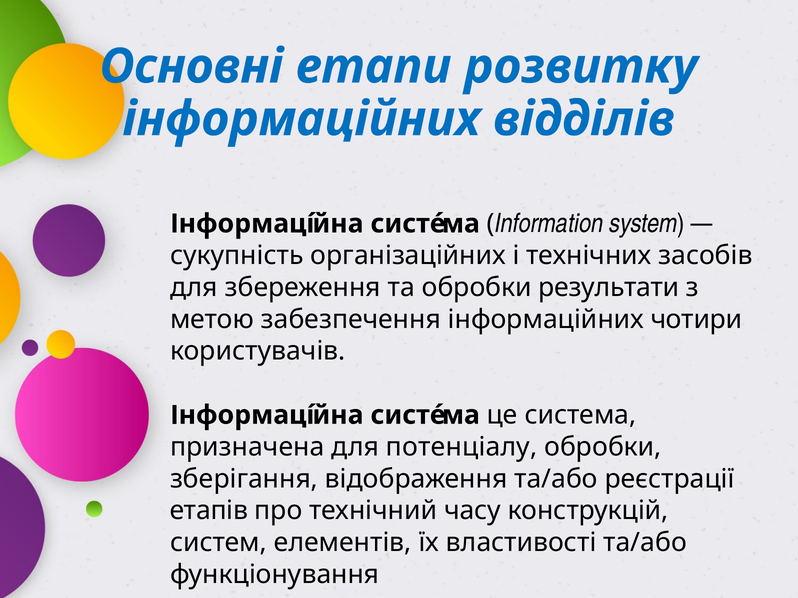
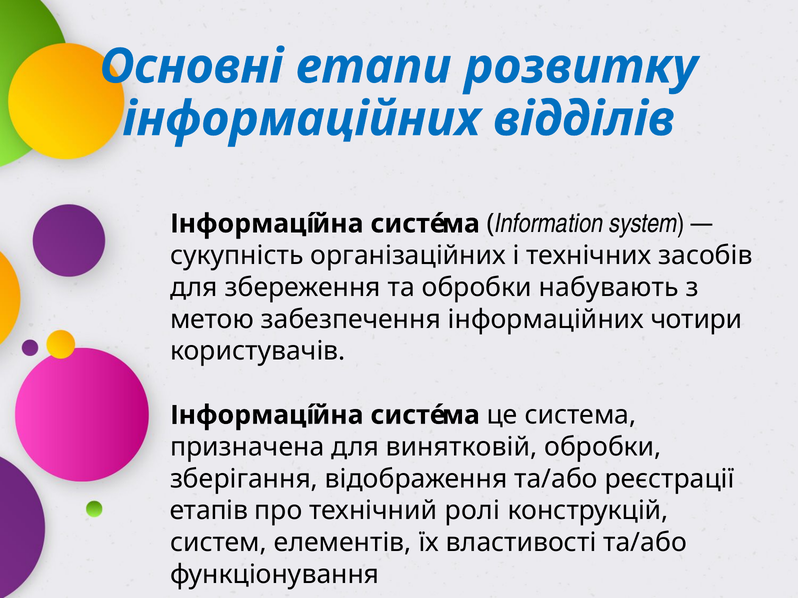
результати: результати -> набувають (609, 288)
потенціалу: потенціалу -> винятковій (462, 447)
часу: часу -> ролі (472, 511)
